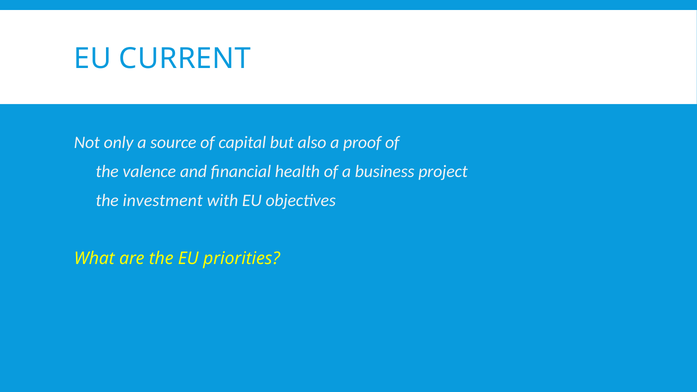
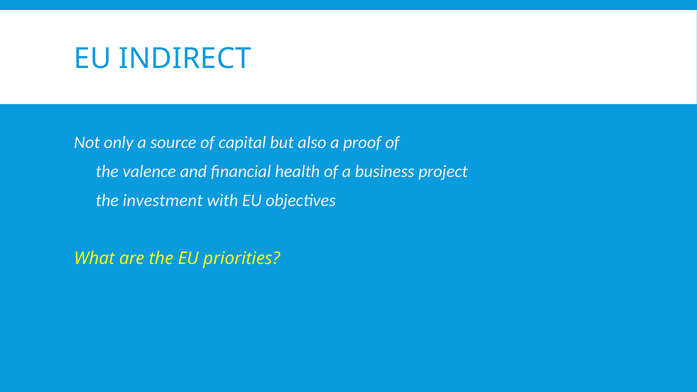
CURRENT: CURRENT -> INDIRECT (185, 59)
